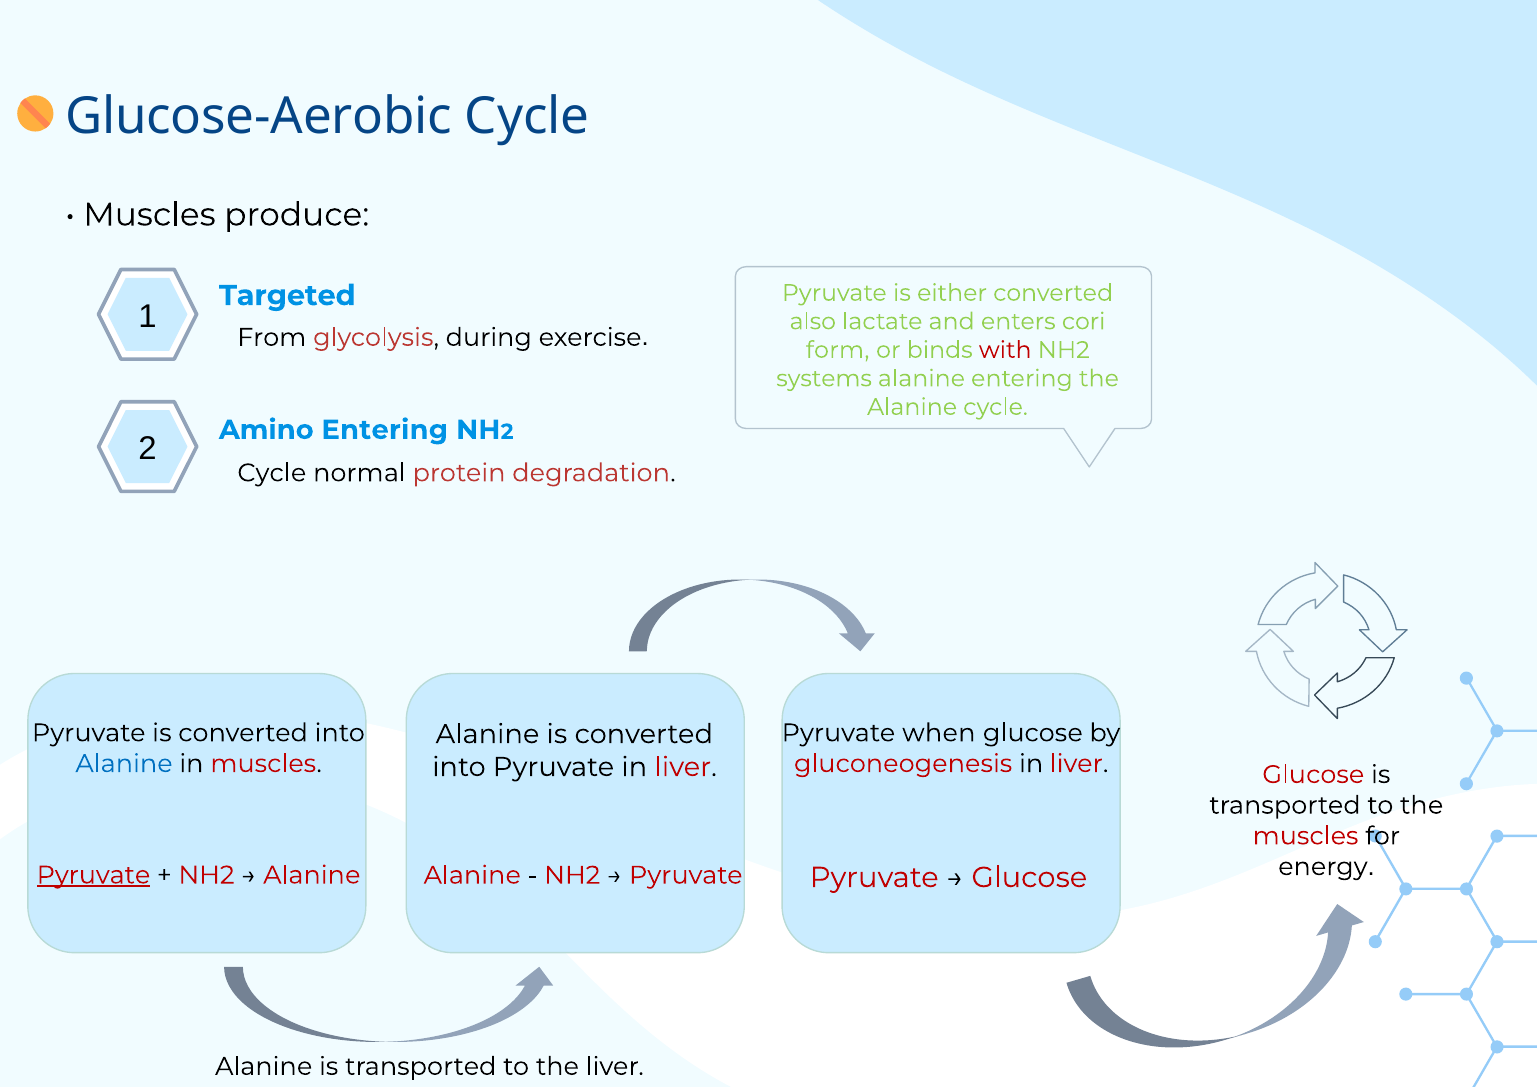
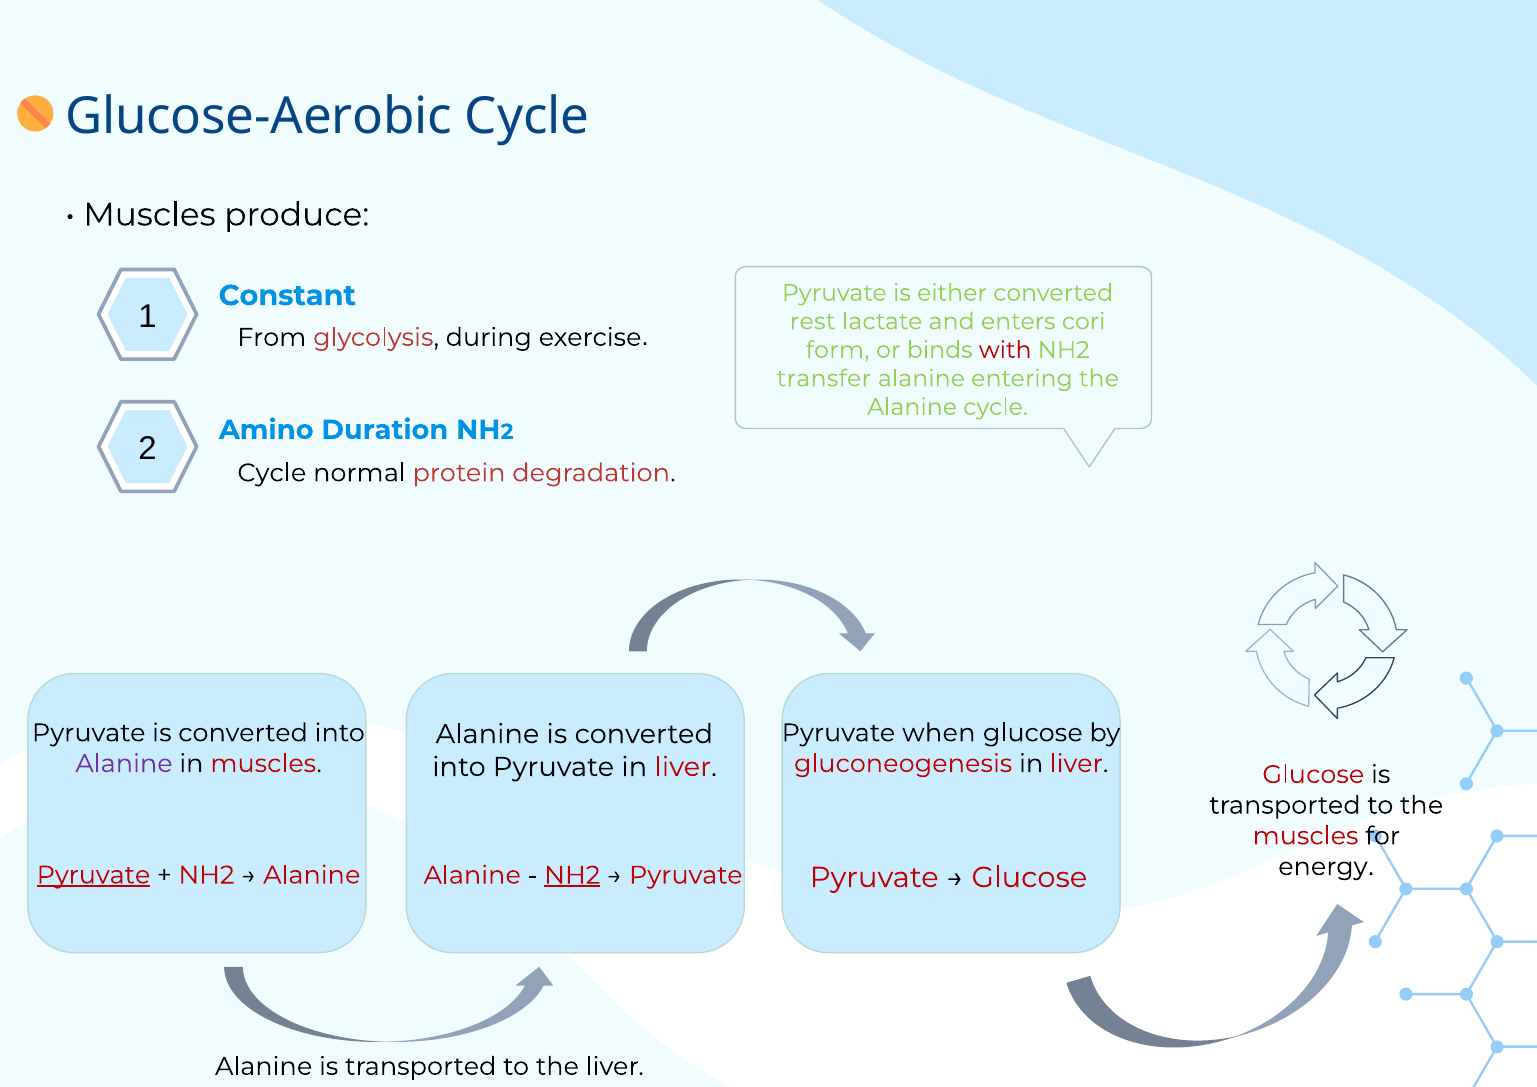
Targeted: Targeted -> Constant (287, 296)
also: also -> rest (813, 321)
systems: systems -> transfer (824, 378)
Amino Entering: Entering -> Duration (385, 430)
Alanine colour: blue -> purple (124, 763)
NH2 underline: none -> present (572, 875)
